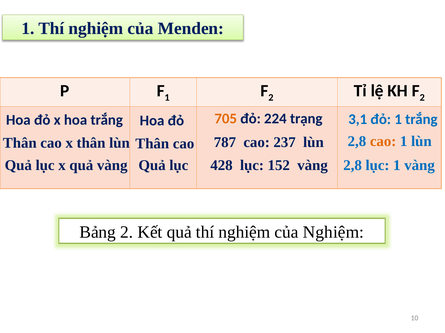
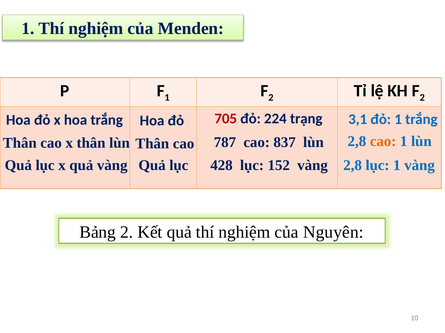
705 colour: orange -> red (226, 119)
237: 237 -> 837 (285, 143)
của Nghiệm: Nghiệm -> Nguyên (333, 233)
